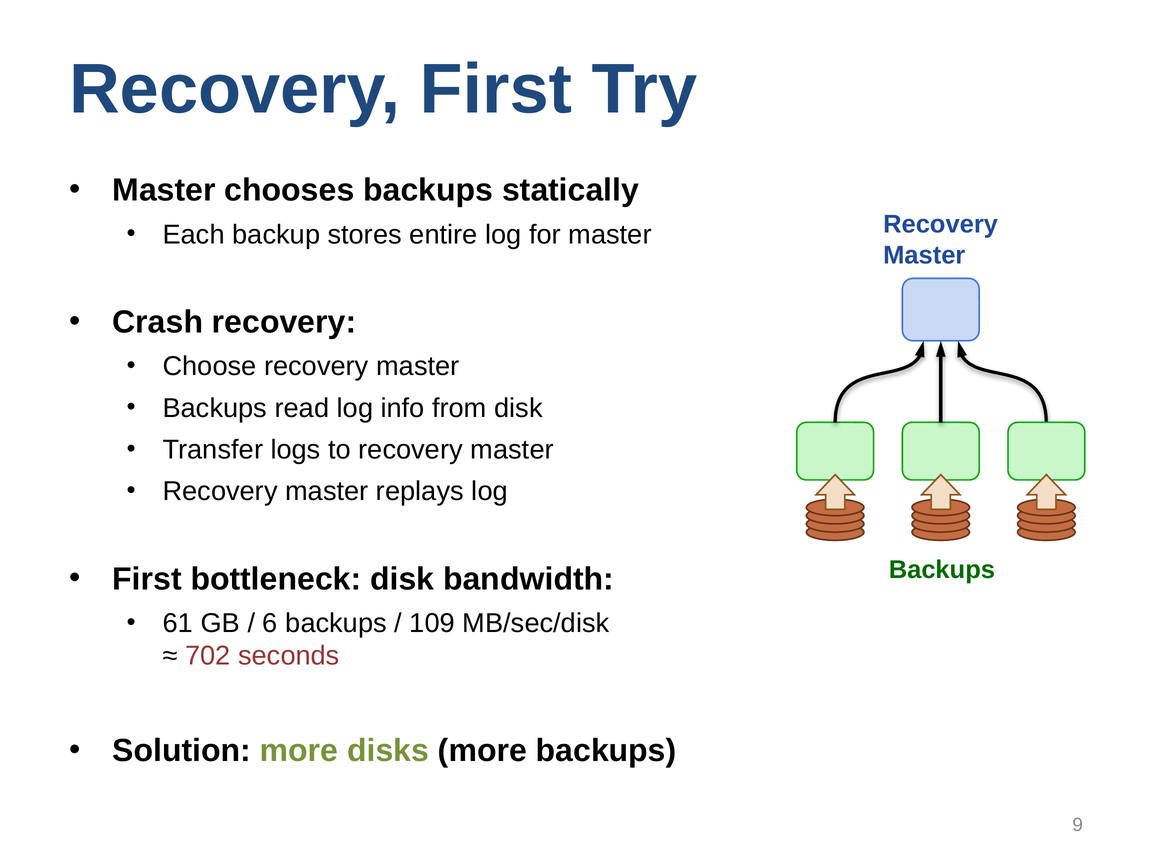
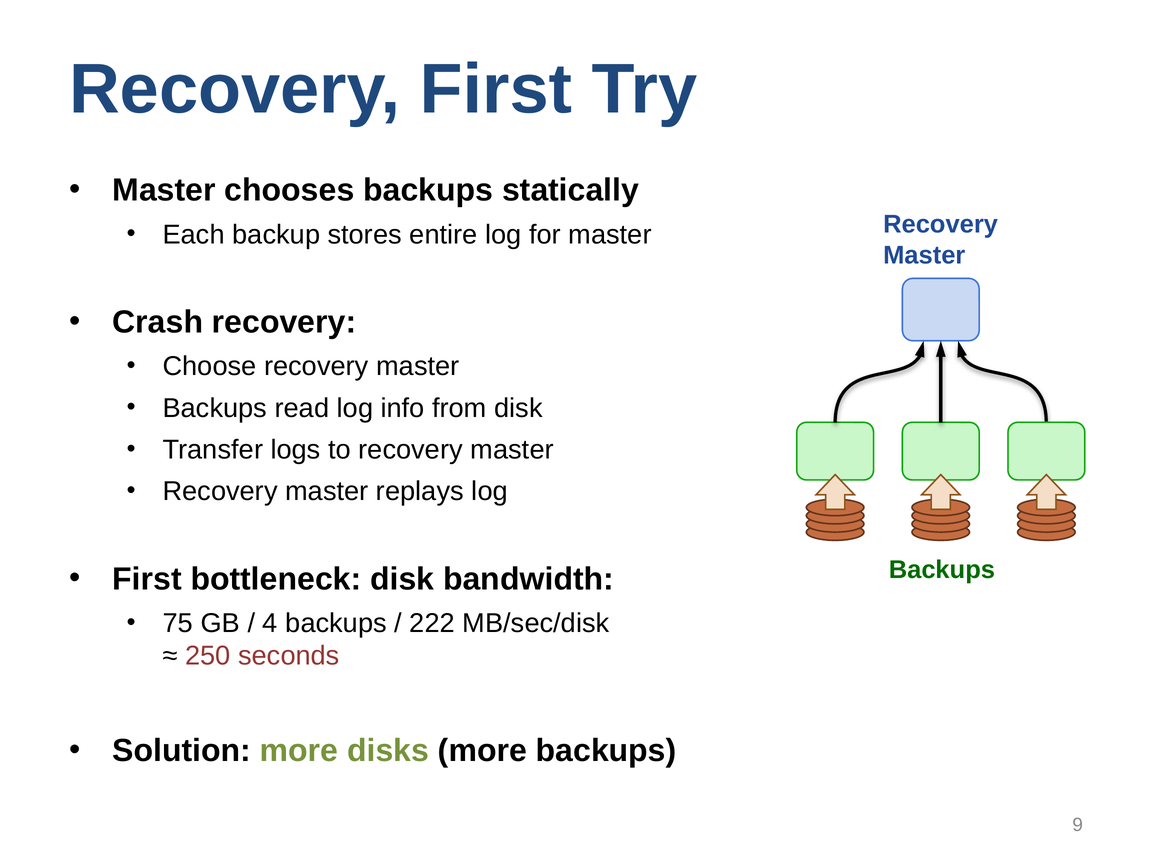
61: 61 -> 75 (178, 623)
6: 6 -> 4 (270, 623)
109: 109 -> 222 (432, 623)
702: 702 -> 250 (208, 656)
